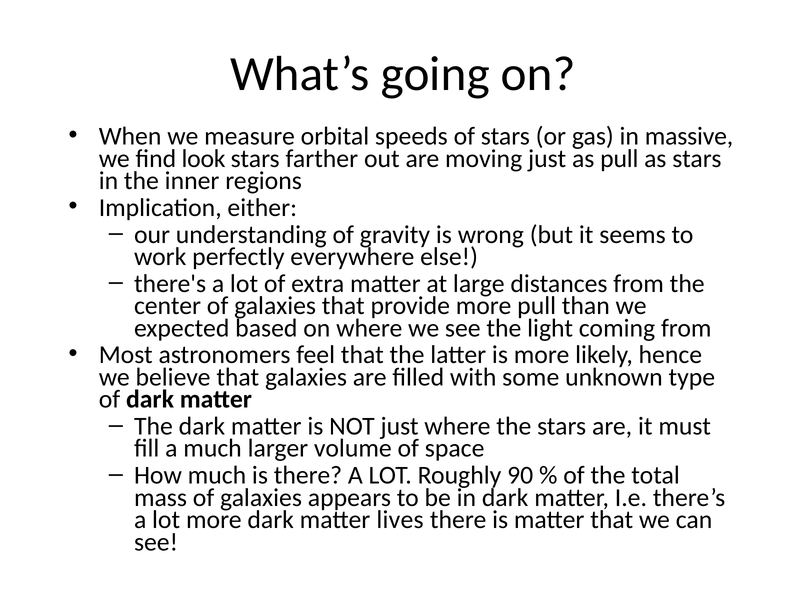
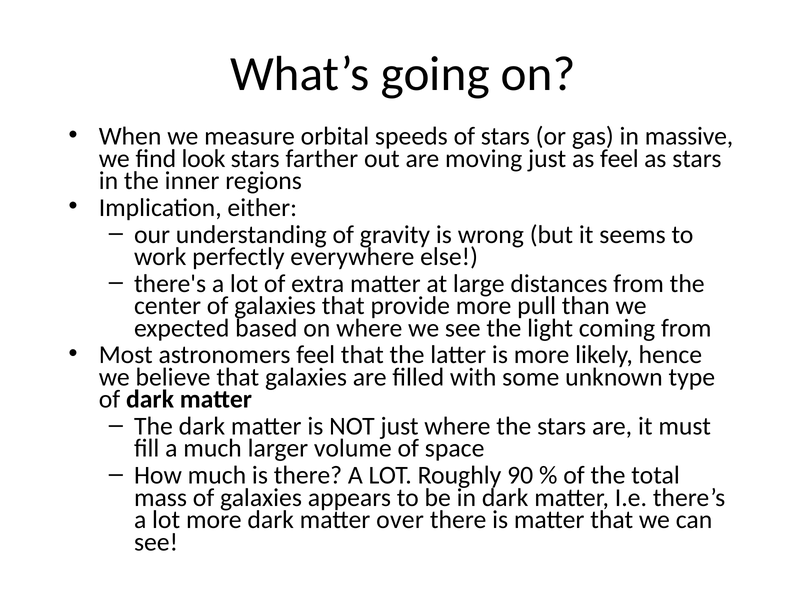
as pull: pull -> feel (619, 159)
lives: lives -> over (400, 520)
